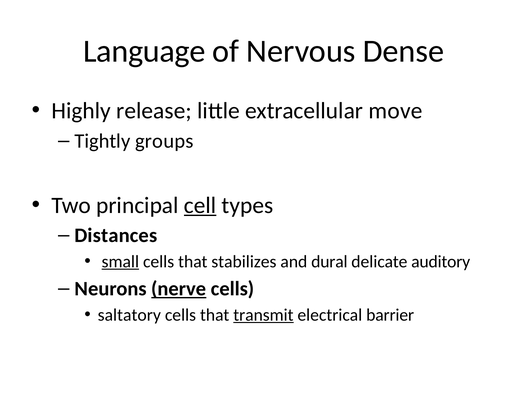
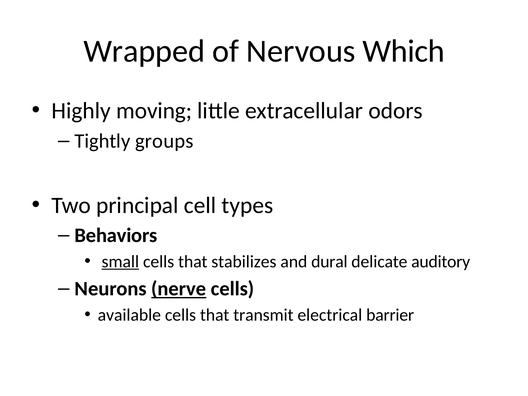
Language: Language -> Wrapped (144, 51)
Dense: Dense -> Which (404, 51)
release: release -> moving (154, 111)
move: move -> odors (396, 111)
cell underline: present -> none (200, 205)
Distances: Distances -> Behaviors (116, 236)
saltatory: saltatory -> available (129, 315)
transmit underline: present -> none (263, 315)
